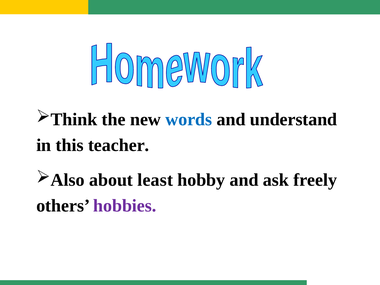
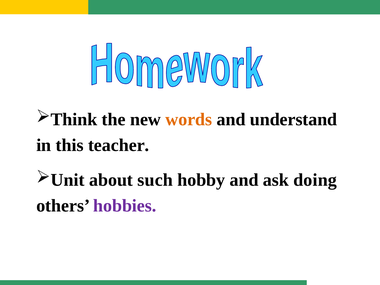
words colour: blue -> orange (189, 119)
Also: Also -> Unit (68, 180)
least: least -> such (155, 180)
freely: freely -> doing (315, 180)
